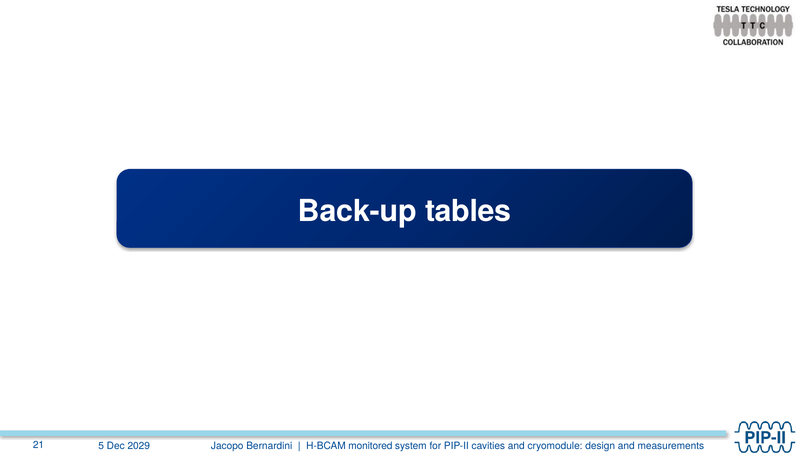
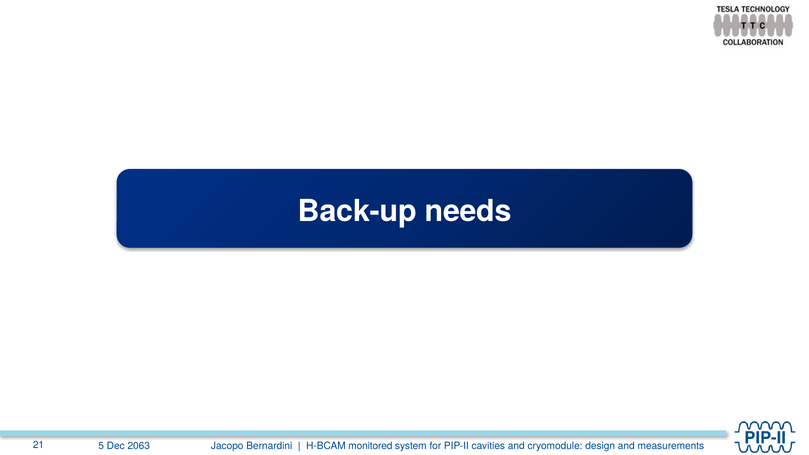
tables: tables -> needs (468, 211)
2029: 2029 -> 2063 (139, 446)
